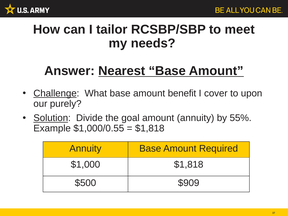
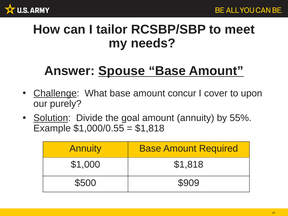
Nearest: Nearest -> Spouse (122, 71)
benefit: benefit -> concur (182, 93)
